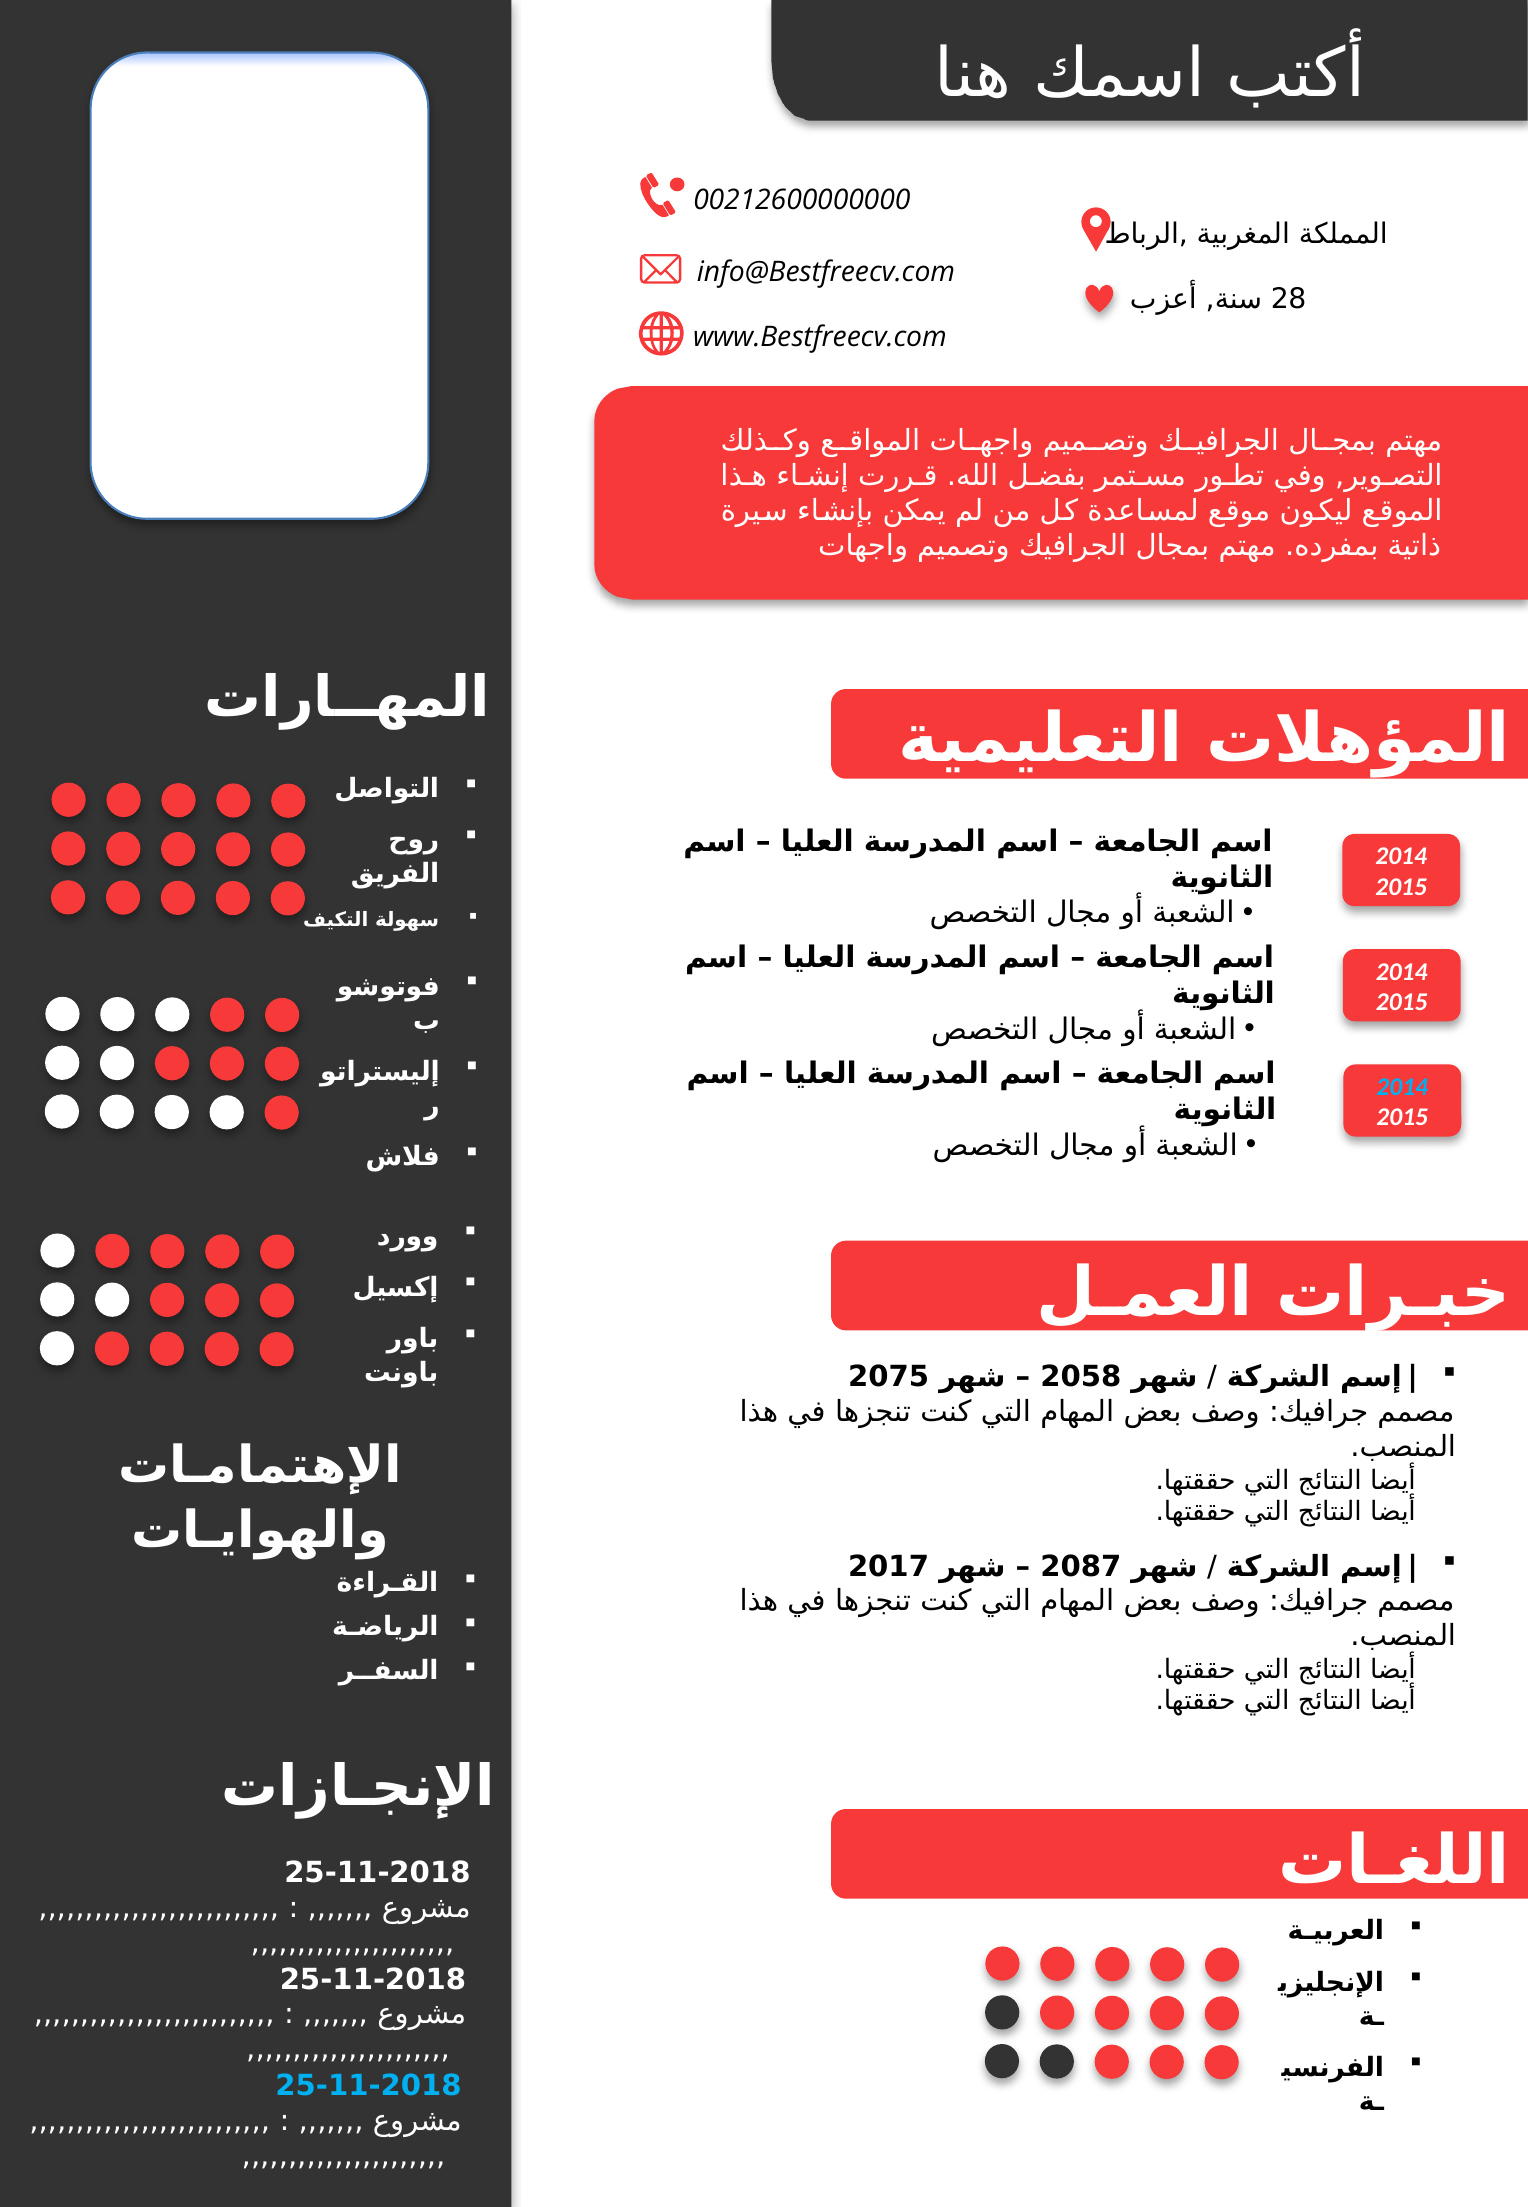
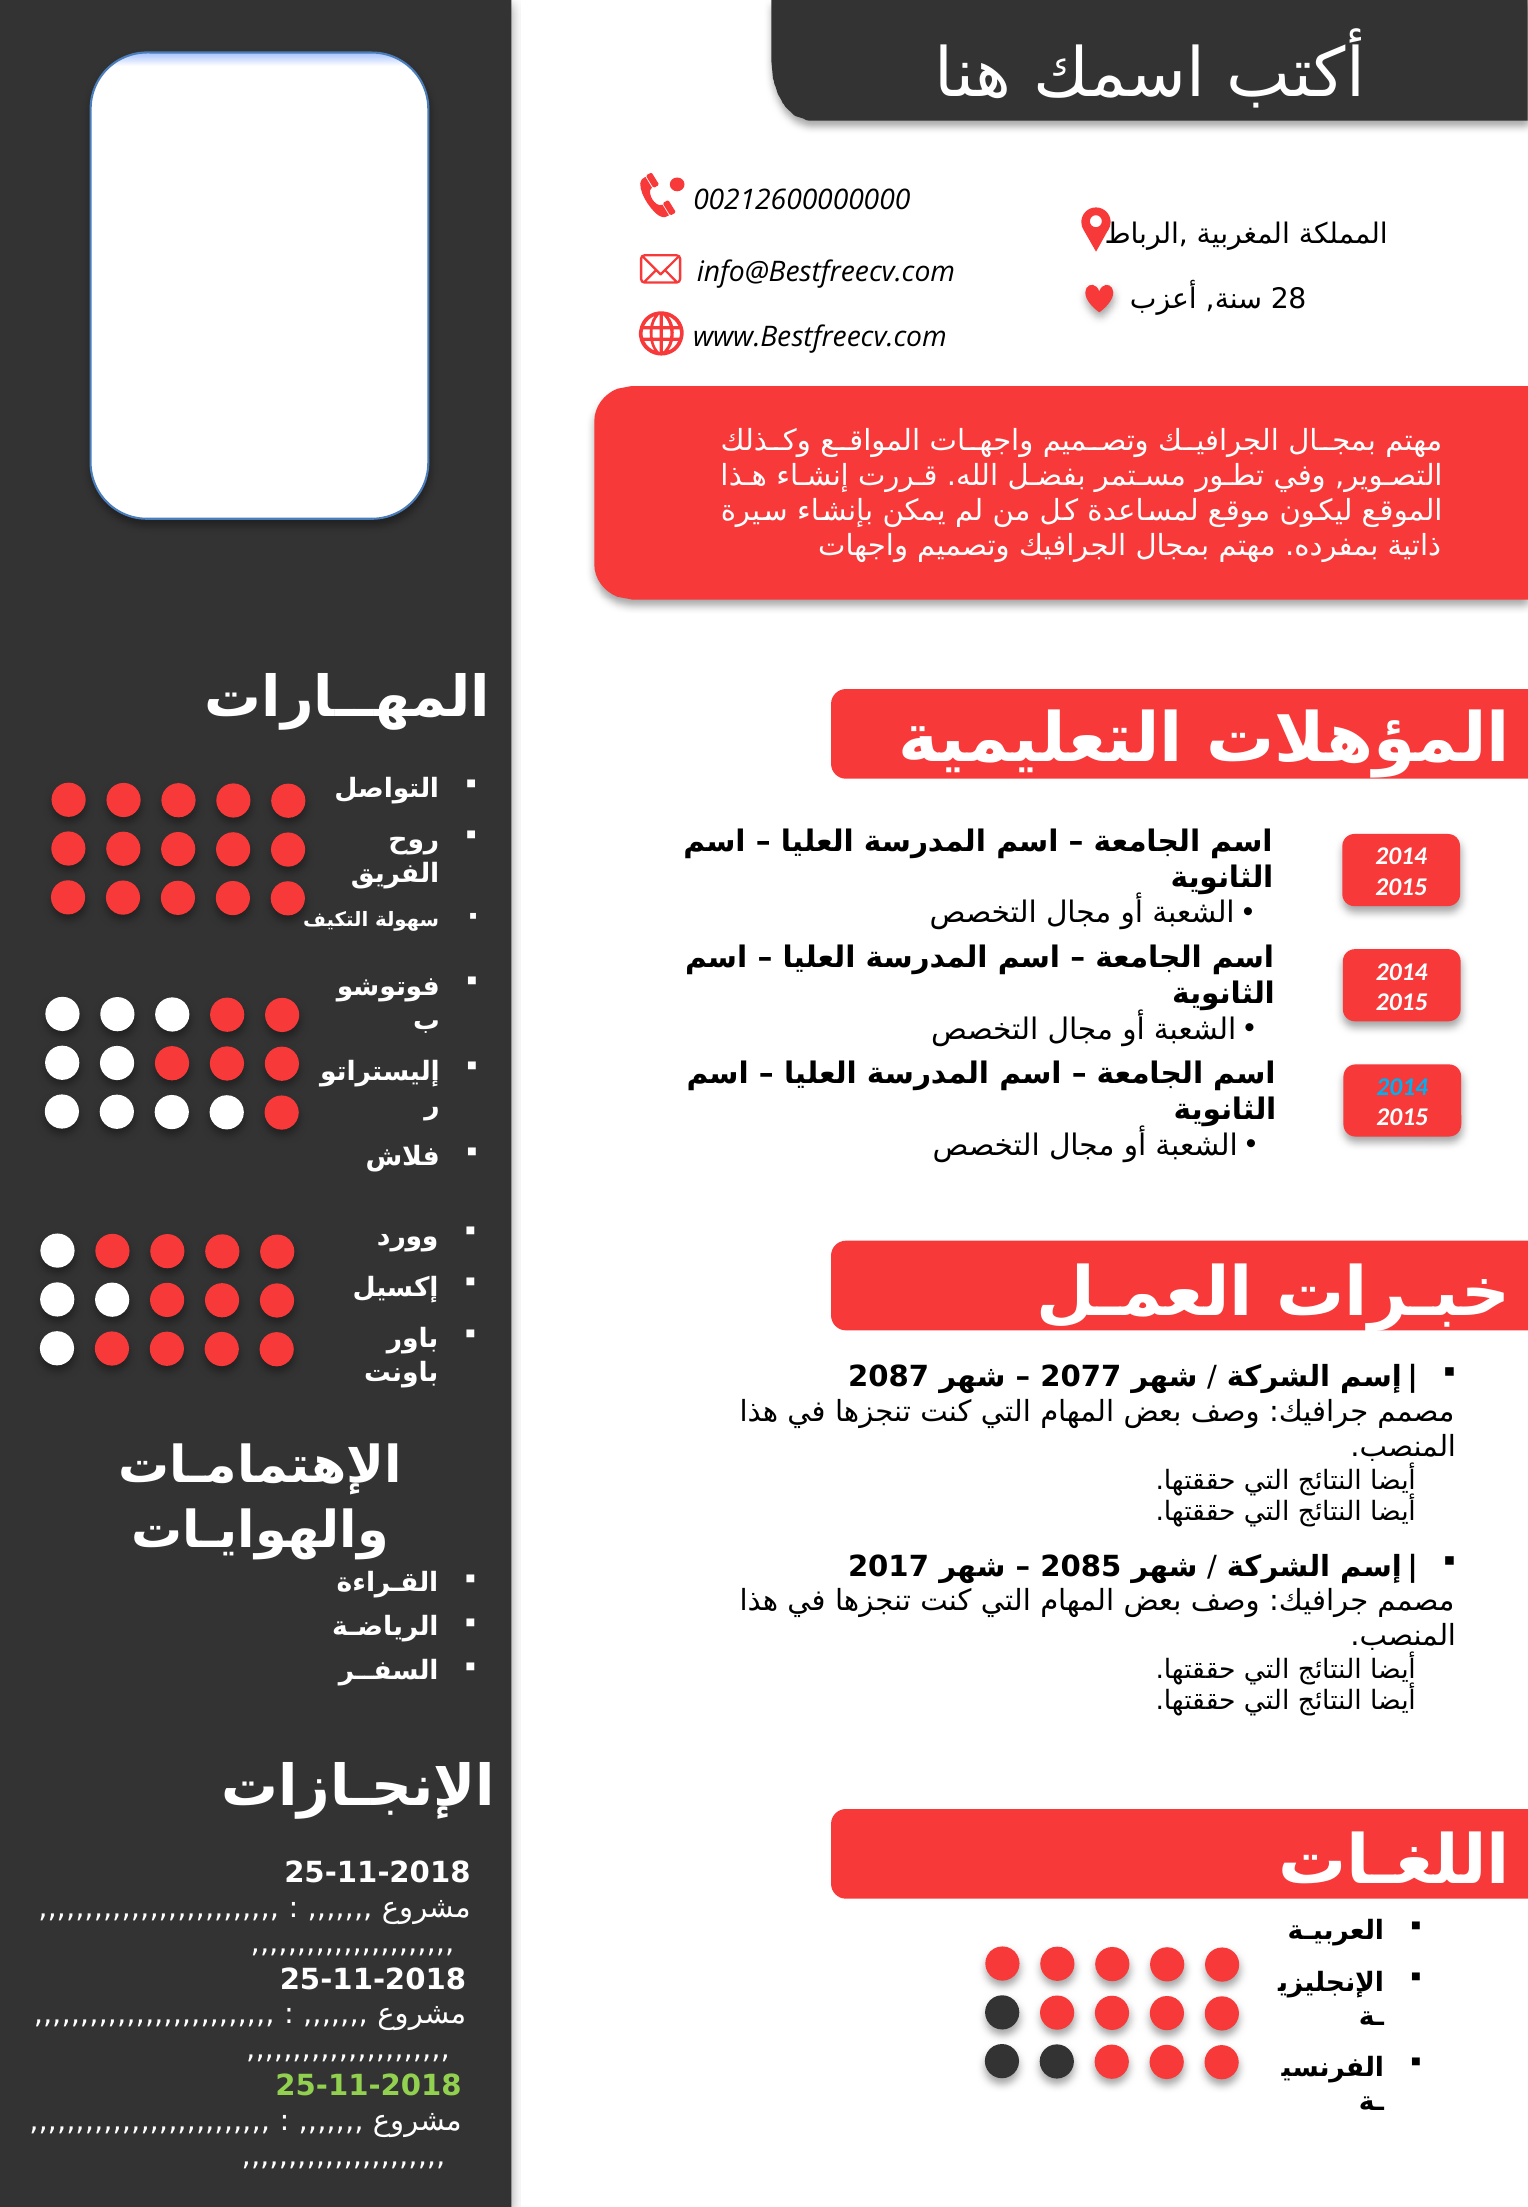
2075: 2075 -> 2087 (889, 1377)
2058: 2058 -> 2077 (1081, 1377)
2087: 2087 -> 2085 (1081, 1567)
25-11-2018 colour: light blue -> light green (369, 2086)
